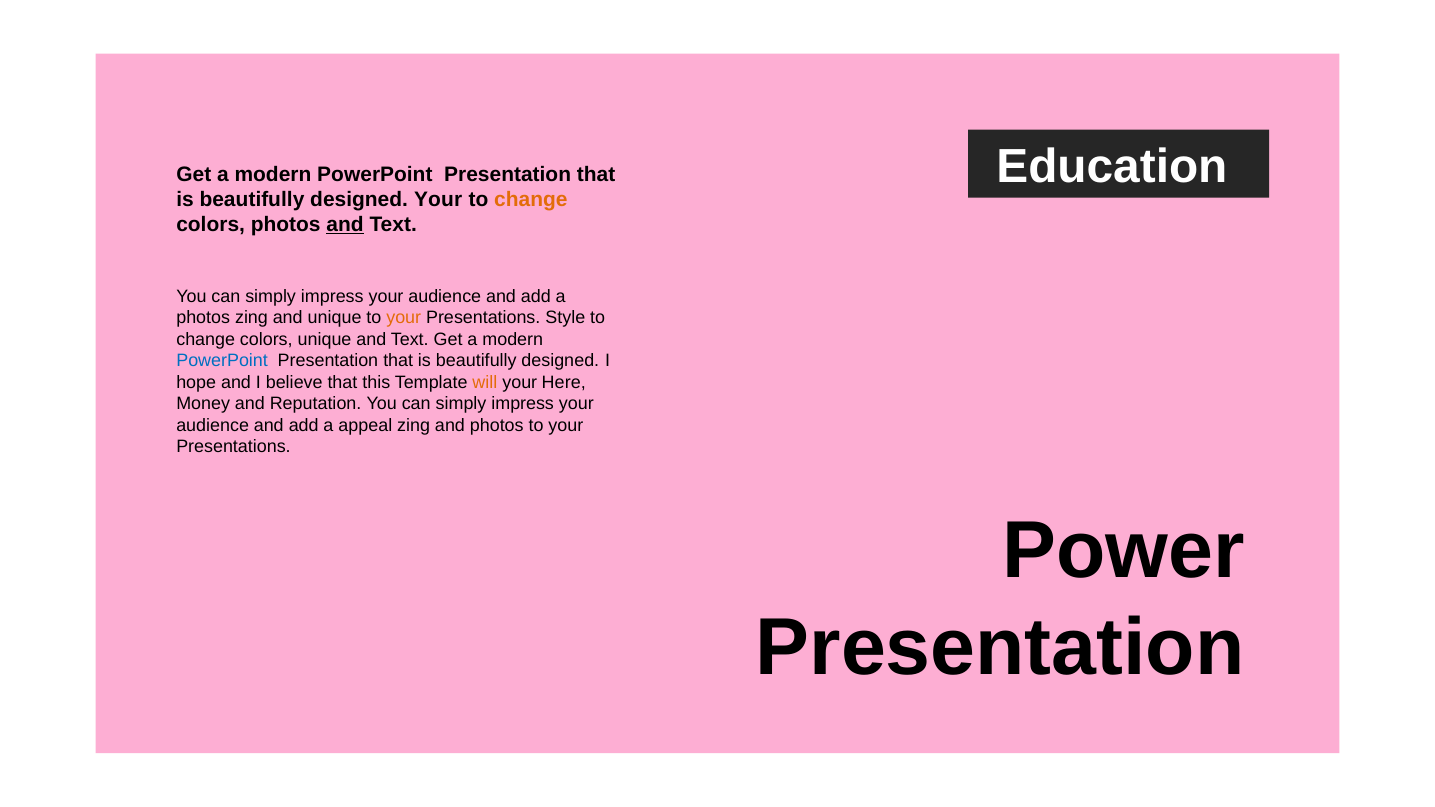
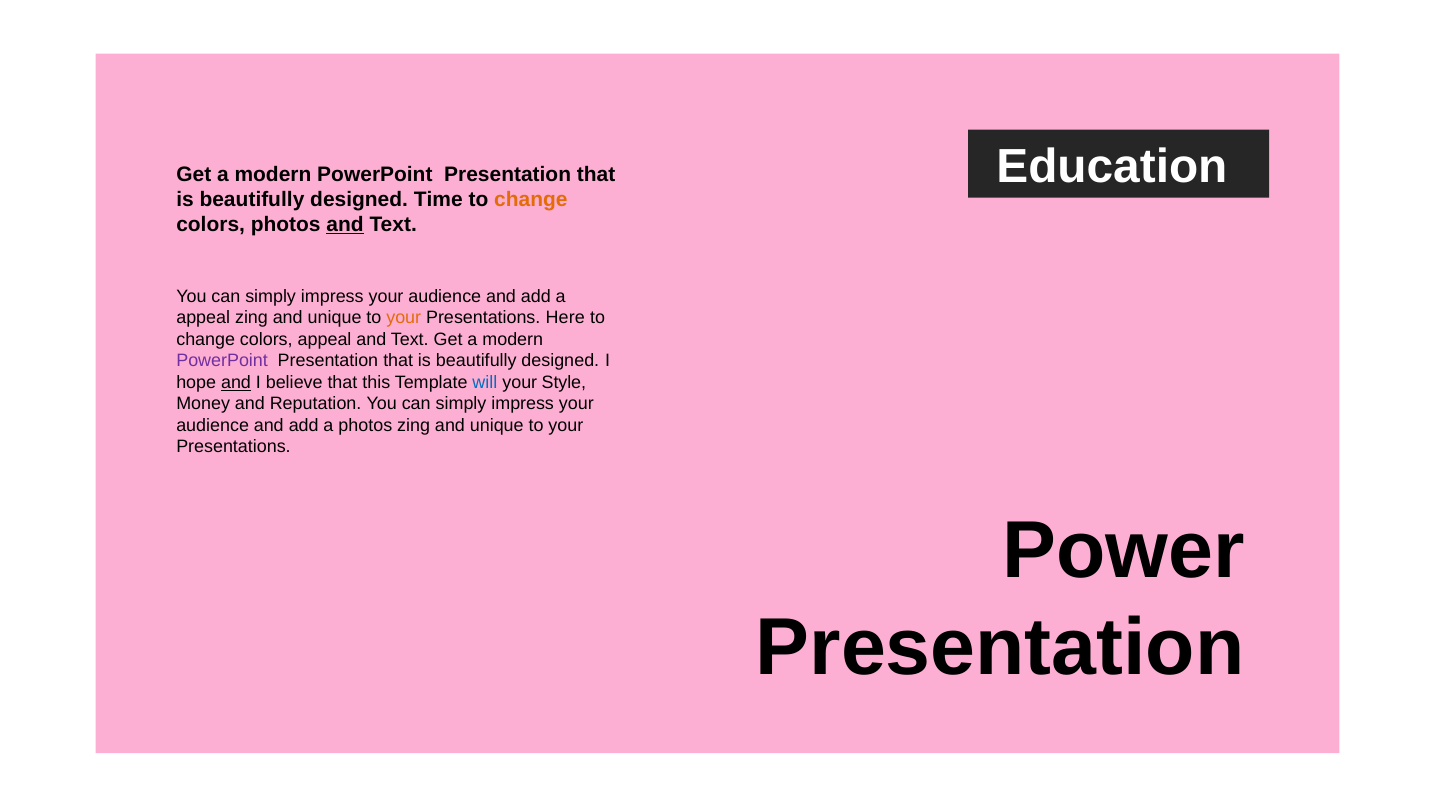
designed Your: Your -> Time (438, 199)
photos: photos -> appeal (203, 318)
Style: Style -> Here (565, 318)
colors unique: unique -> appeal (325, 339)
PowerPoint colour: blue -> purple (222, 361)
and underline: none -> present (236, 382)
will colour: orange -> blue (485, 382)
Here: Here -> Style (564, 382)
a appeal: appeal -> photos (365, 425)
photos: photos -> unique (497, 425)
